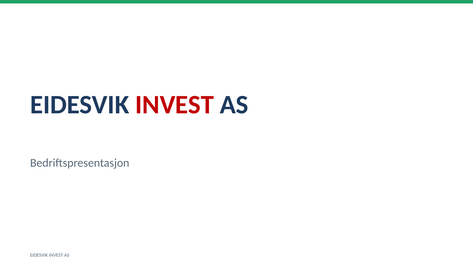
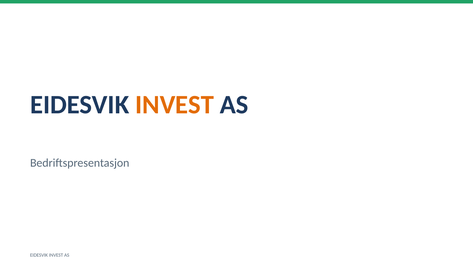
INVEST colour: red -> orange (175, 105)
